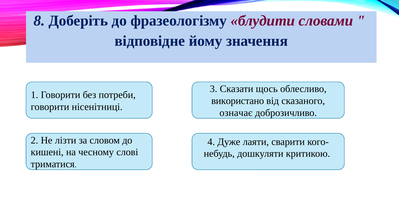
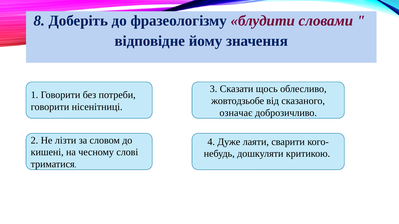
використано: використано -> жовтодзьобе (238, 101)
